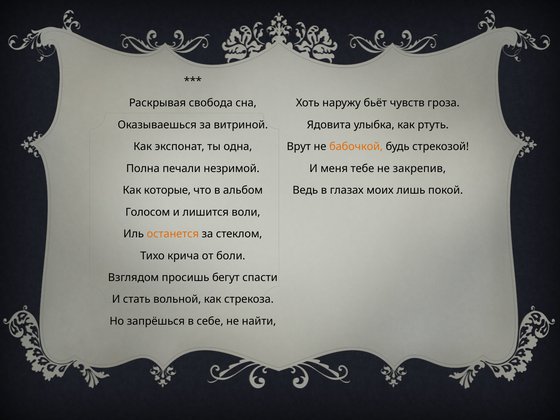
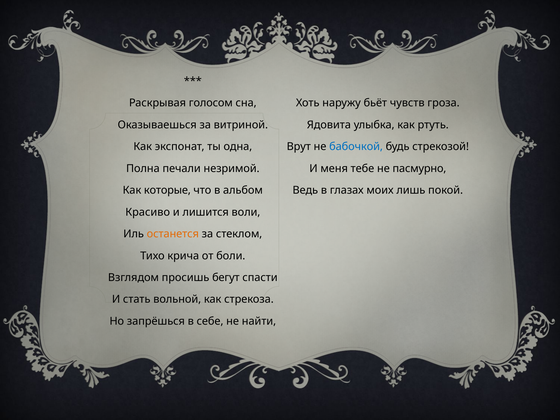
свобода: свобода -> голосом (211, 103)
бабочкой colour: orange -> blue (356, 147)
закрепив: закрепив -> пасмурно (419, 168)
Голосом: Голосом -> Красиво (148, 212)
